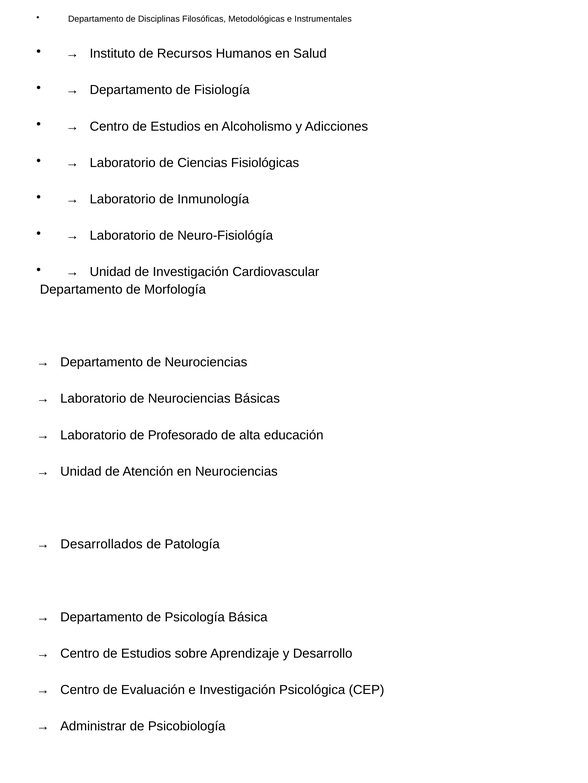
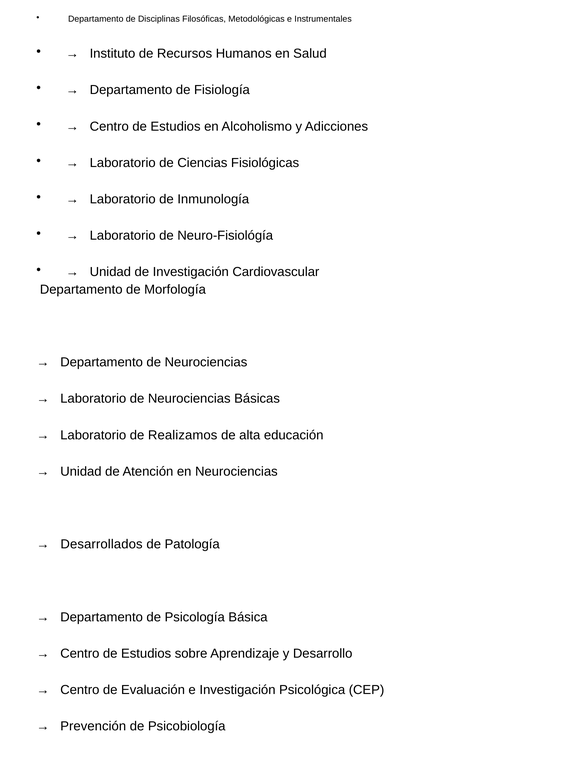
Profesorado: Profesorado -> Realizamos (183, 436)
Administrar: Administrar -> Prevención (93, 727)
